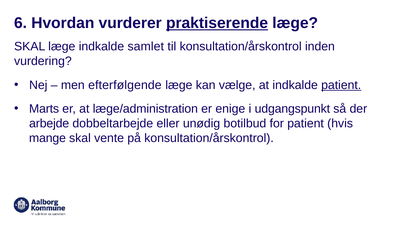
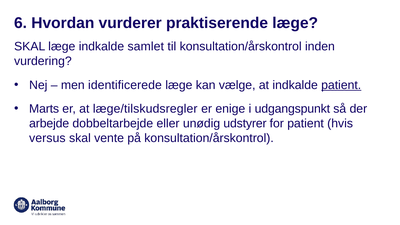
praktiserende underline: present -> none (217, 23)
efterfølgende: efterfølgende -> identificerede (125, 85)
læge/administration: læge/administration -> læge/tilskudsregler (145, 109)
botilbud: botilbud -> udstyrer (245, 123)
mange: mange -> versus (47, 138)
